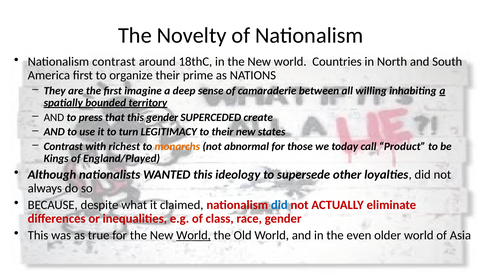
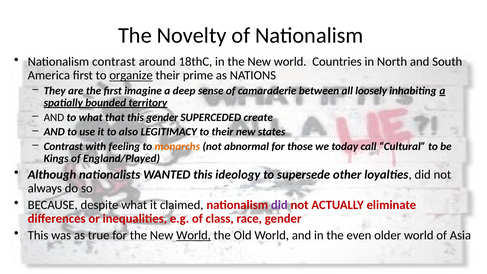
organize underline: none -> present (131, 75)
willing: willing -> loosely (371, 91)
to press: press -> what (91, 117)
turn: turn -> also (128, 132)
richest: richest -> feeling (124, 147)
Product: Product -> Cultural (402, 147)
did colour: blue -> purple (279, 205)
